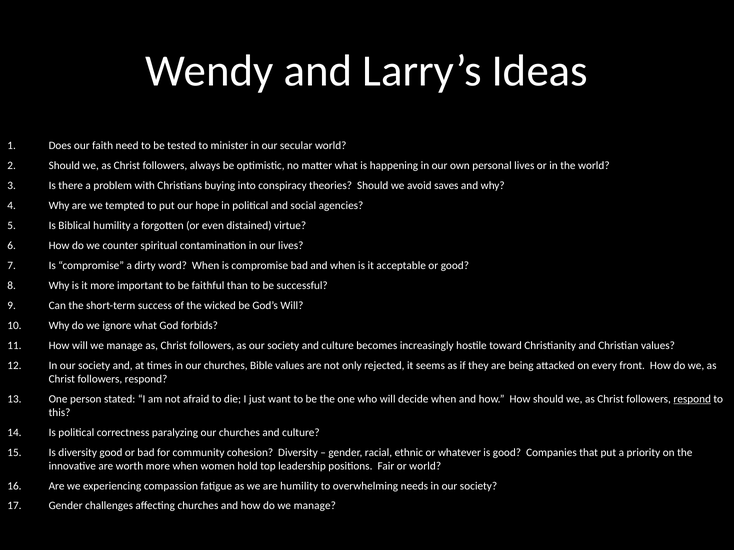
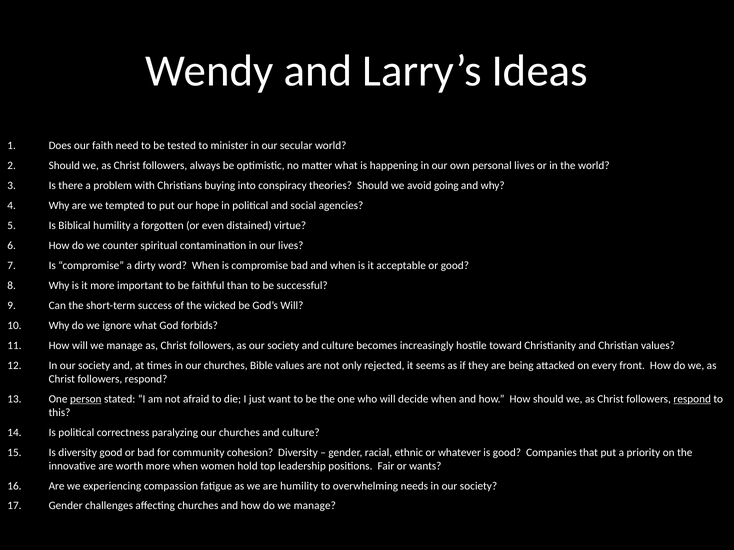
saves: saves -> going (446, 186)
person underline: none -> present (86, 399)
or world: world -> wants (425, 466)
